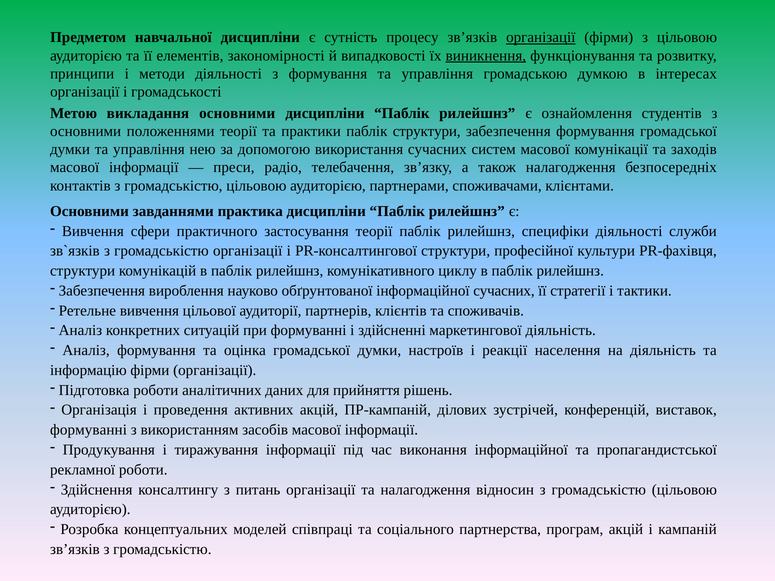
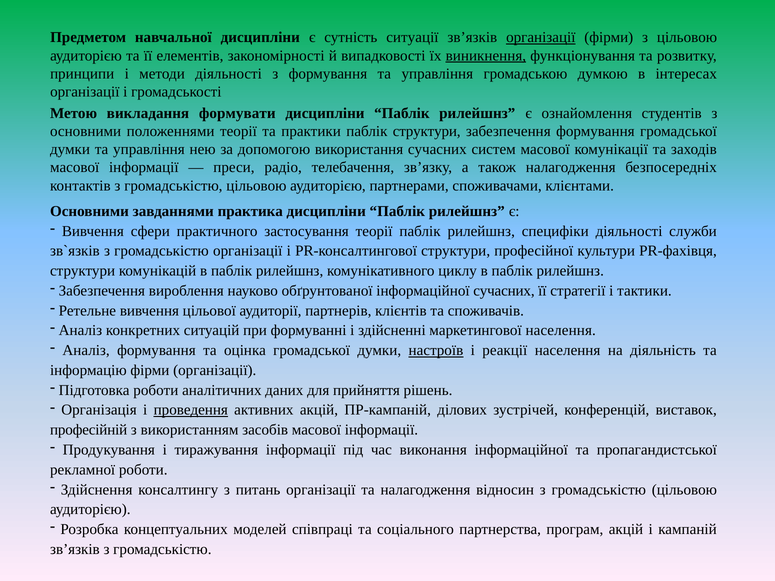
процесу: процесу -> ситуації (412, 37)
викладання основними: основними -> формувати (237, 113)
маркетингової діяльність: діяльність -> населення (561, 331)
настроїв underline: none -> present (436, 351)
проведення underline: none -> present (191, 410)
формуванні: формуванні -> професійній (89, 430)
